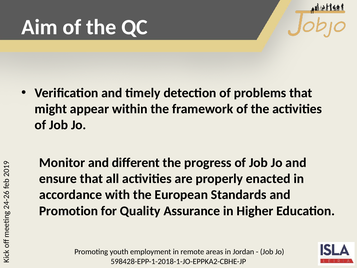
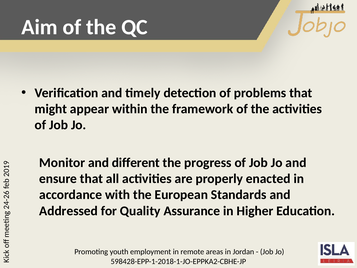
Promotion: Promotion -> Addressed (69, 211)
